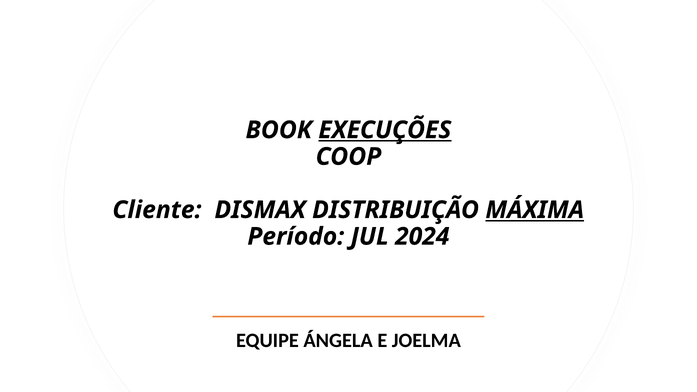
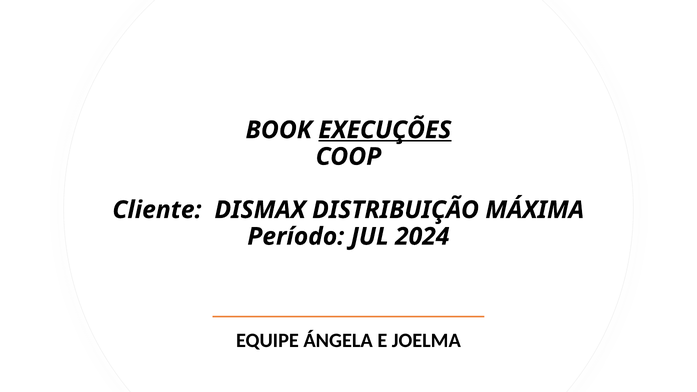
MÁXIMA underline: present -> none (535, 210)
